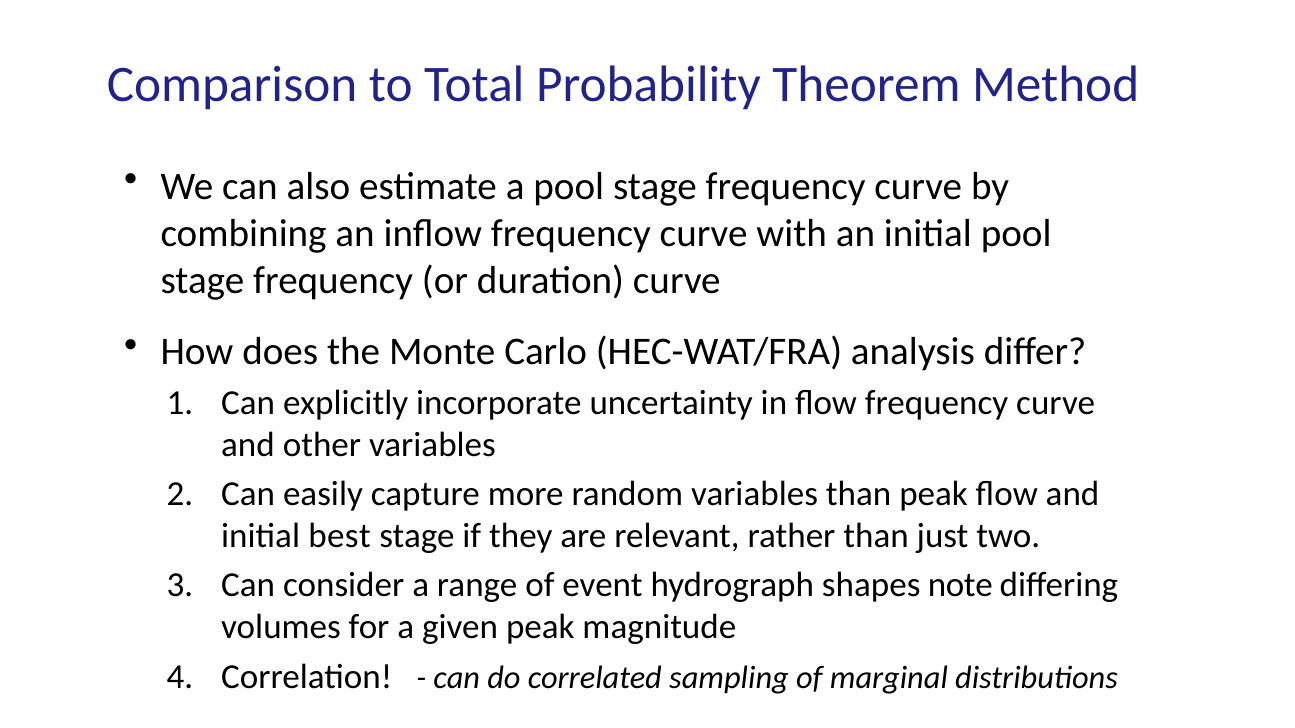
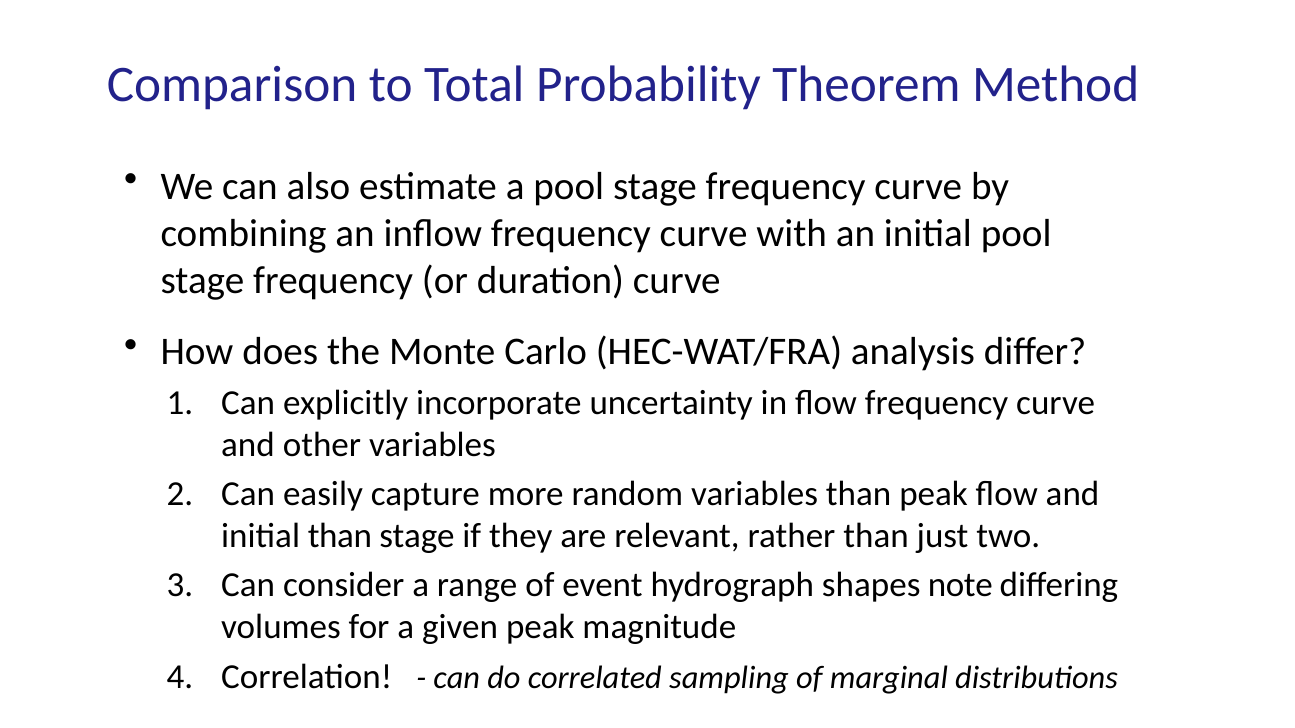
initial best: best -> than (340, 536)
